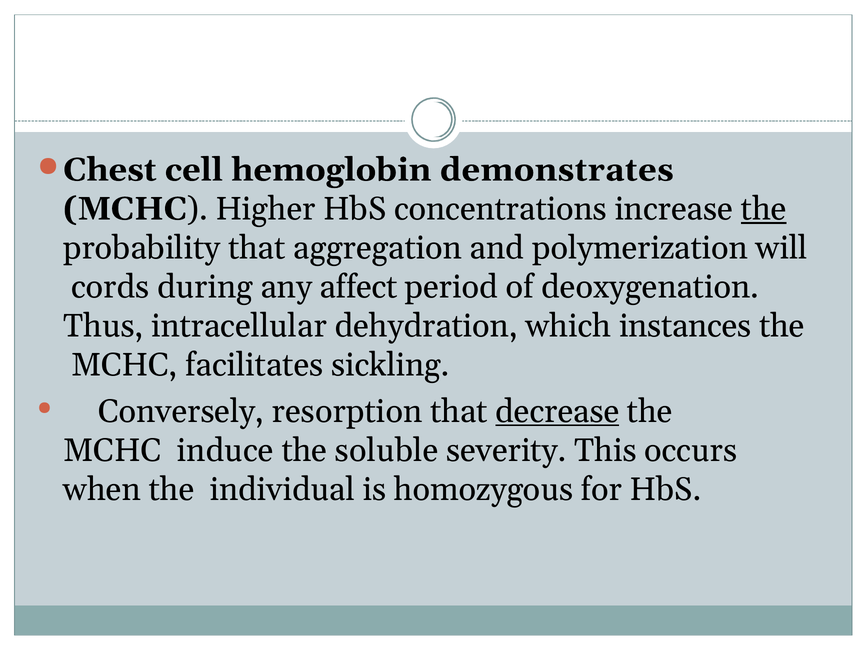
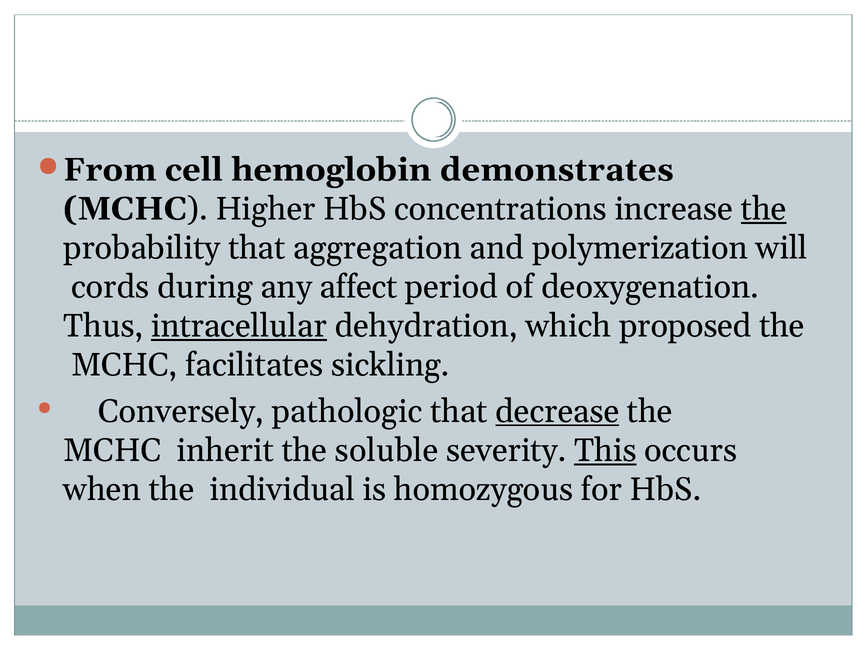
Chest: Chest -> From (110, 170)
intracellular underline: none -> present (239, 326)
instances: instances -> proposed (685, 326)
resorption: resorption -> pathologic (347, 411)
induce: induce -> inherit (225, 450)
This underline: none -> present (605, 450)
